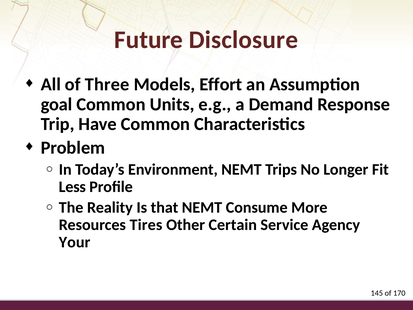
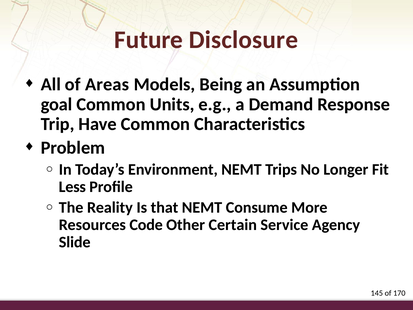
Three: Three -> Areas (107, 84)
Effort: Effort -> Being (221, 84)
Tires: Tires -> Code (146, 225)
Your: Your -> Slide (75, 242)
